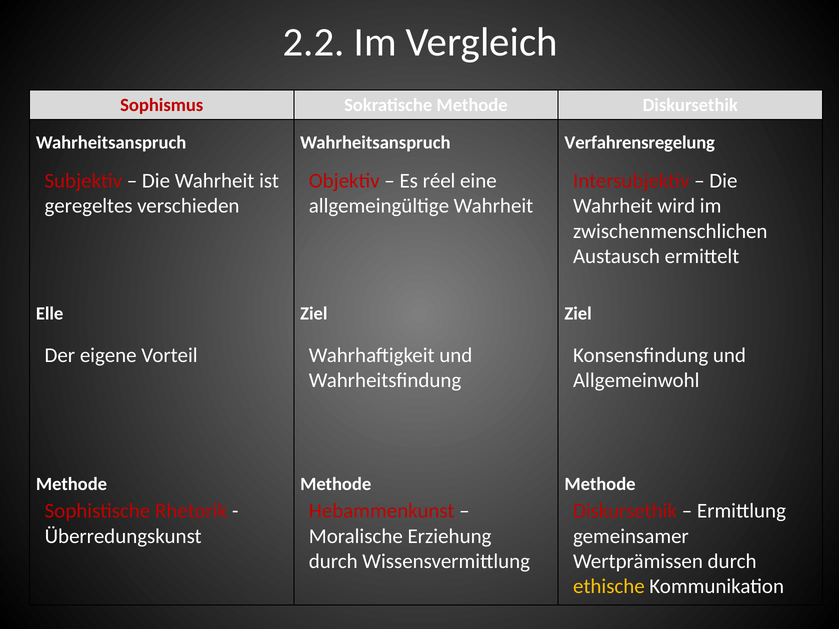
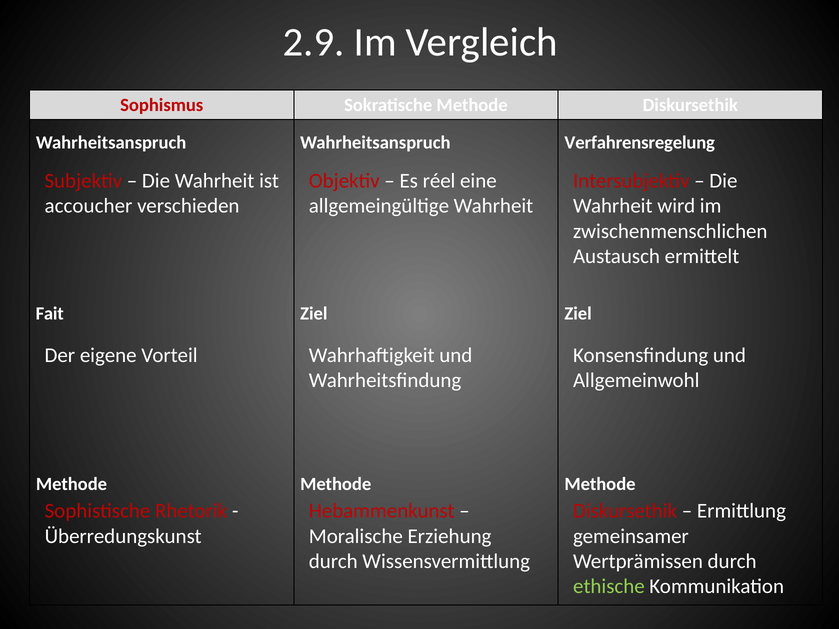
2.2: 2.2 -> 2.9 (314, 42)
geregeltes: geregeltes -> accoucher (88, 206)
Elle: Elle -> Fait (50, 314)
ethische colour: yellow -> light green (609, 587)
